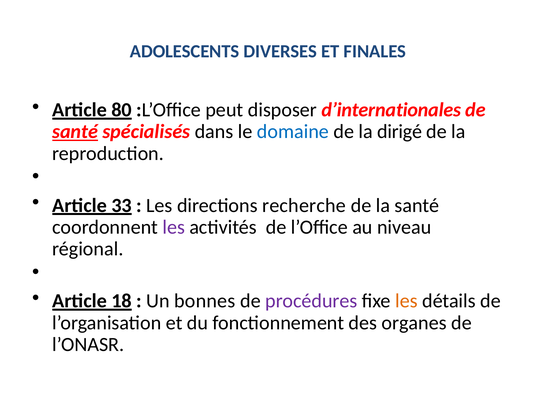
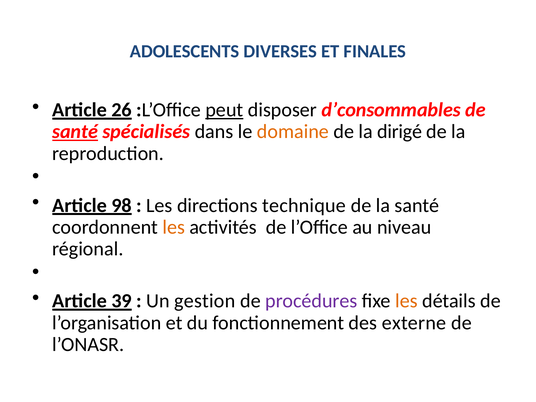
80: 80 -> 26 (122, 110)
peut underline: none -> present (224, 110)
d’internationales: d’internationales -> d’consommables (391, 110)
domaine colour: blue -> orange (293, 132)
33: 33 -> 98 (122, 205)
recherche: recherche -> technique (304, 205)
les colour: purple -> orange (174, 227)
18: 18 -> 39 (122, 301)
bonnes: bonnes -> gestion (205, 301)
organes: organes -> externe (414, 323)
